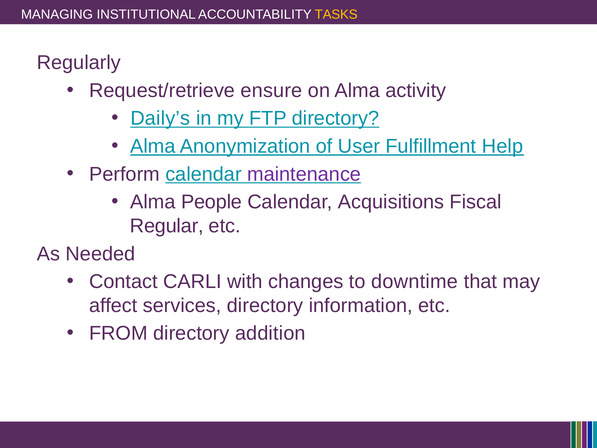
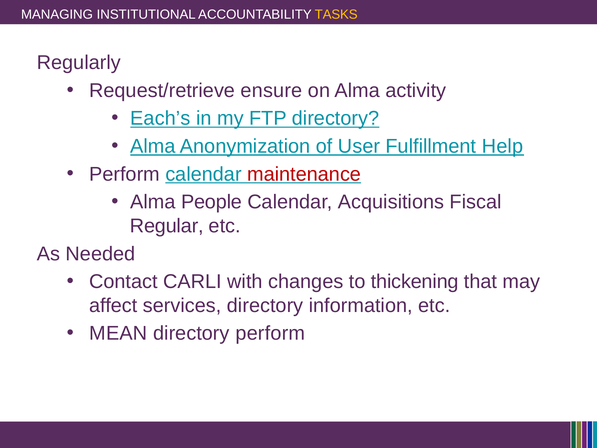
Daily’s: Daily’s -> Each’s (160, 118)
maintenance colour: purple -> red (304, 174)
downtime: downtime -> thickening (415, 281)
FROM: FROM -> MEAN (118, 333)
directory addition: addition -> perform (270, 333)
